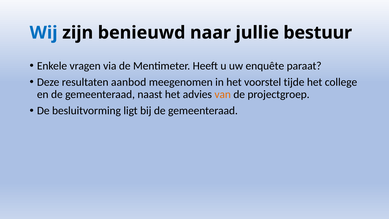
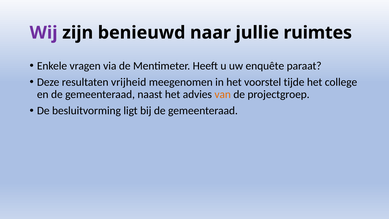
Wij colour: blue -> purple (44, 33)
bestuur: bestuur -> ruimtes (318, 33)
aanbod: aanbod -> vrijheid (129, 82)
